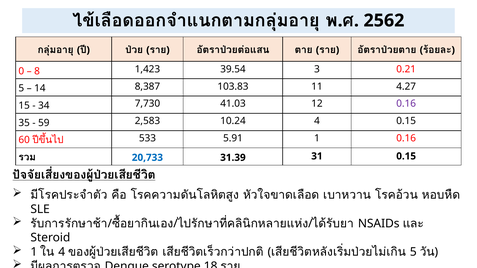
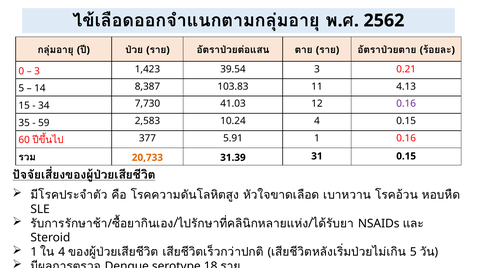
8: 8 -> 3 (37, 71)
4.27: 4.27 -> 4.13 (406, 87)
533: 533 -> 377 (147, 138)
20,733 colour: blue -> orange (147, 158)
